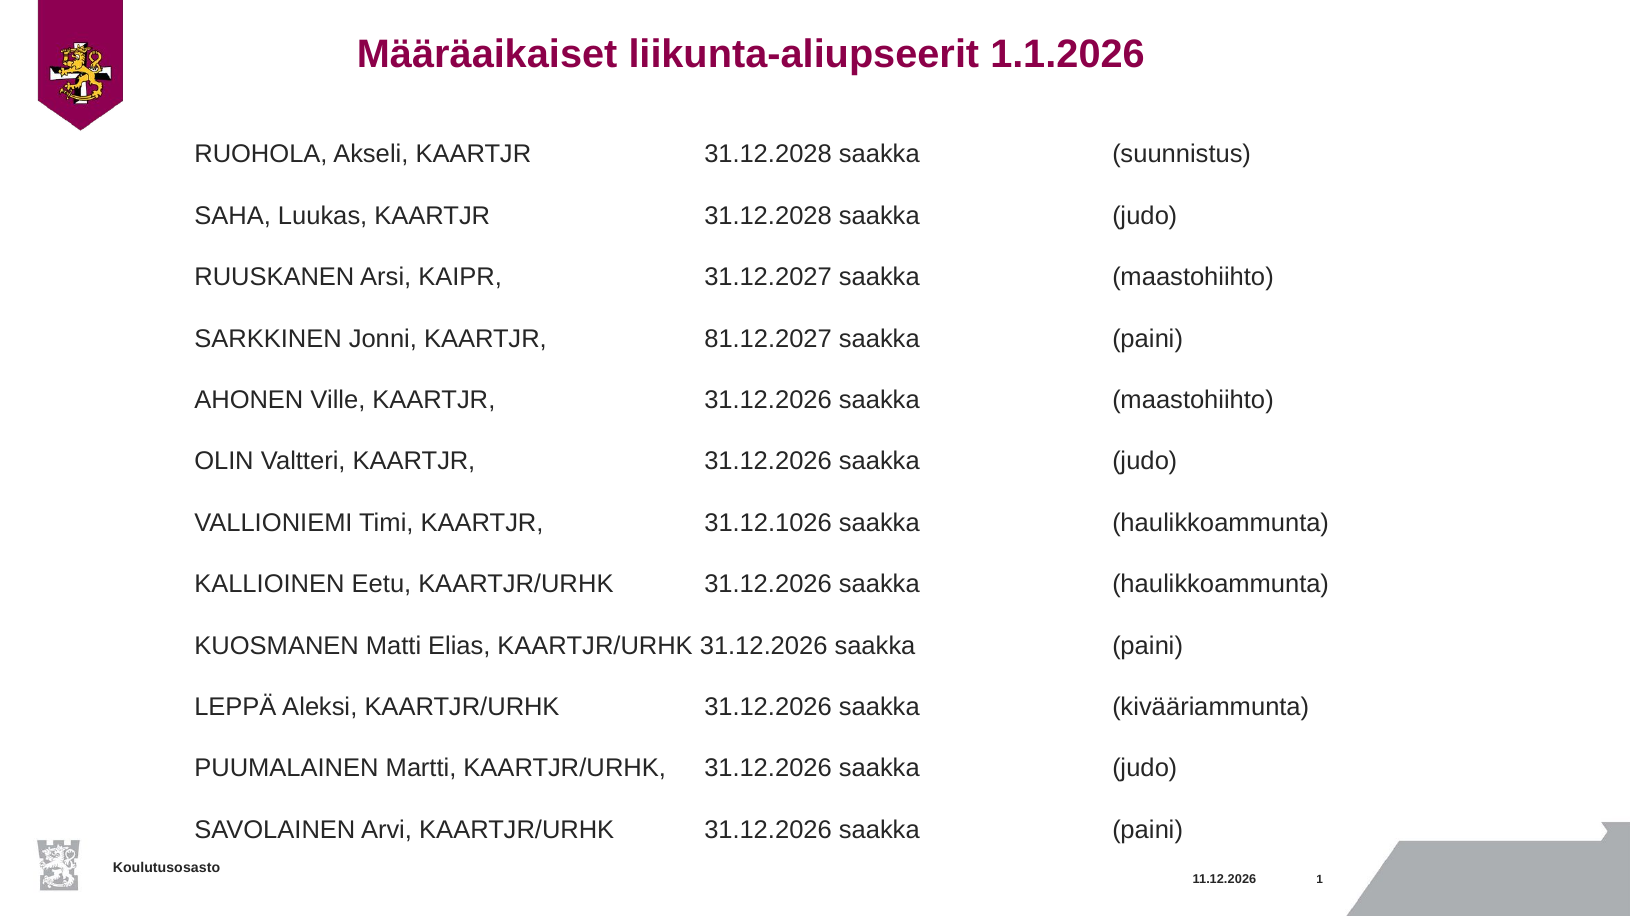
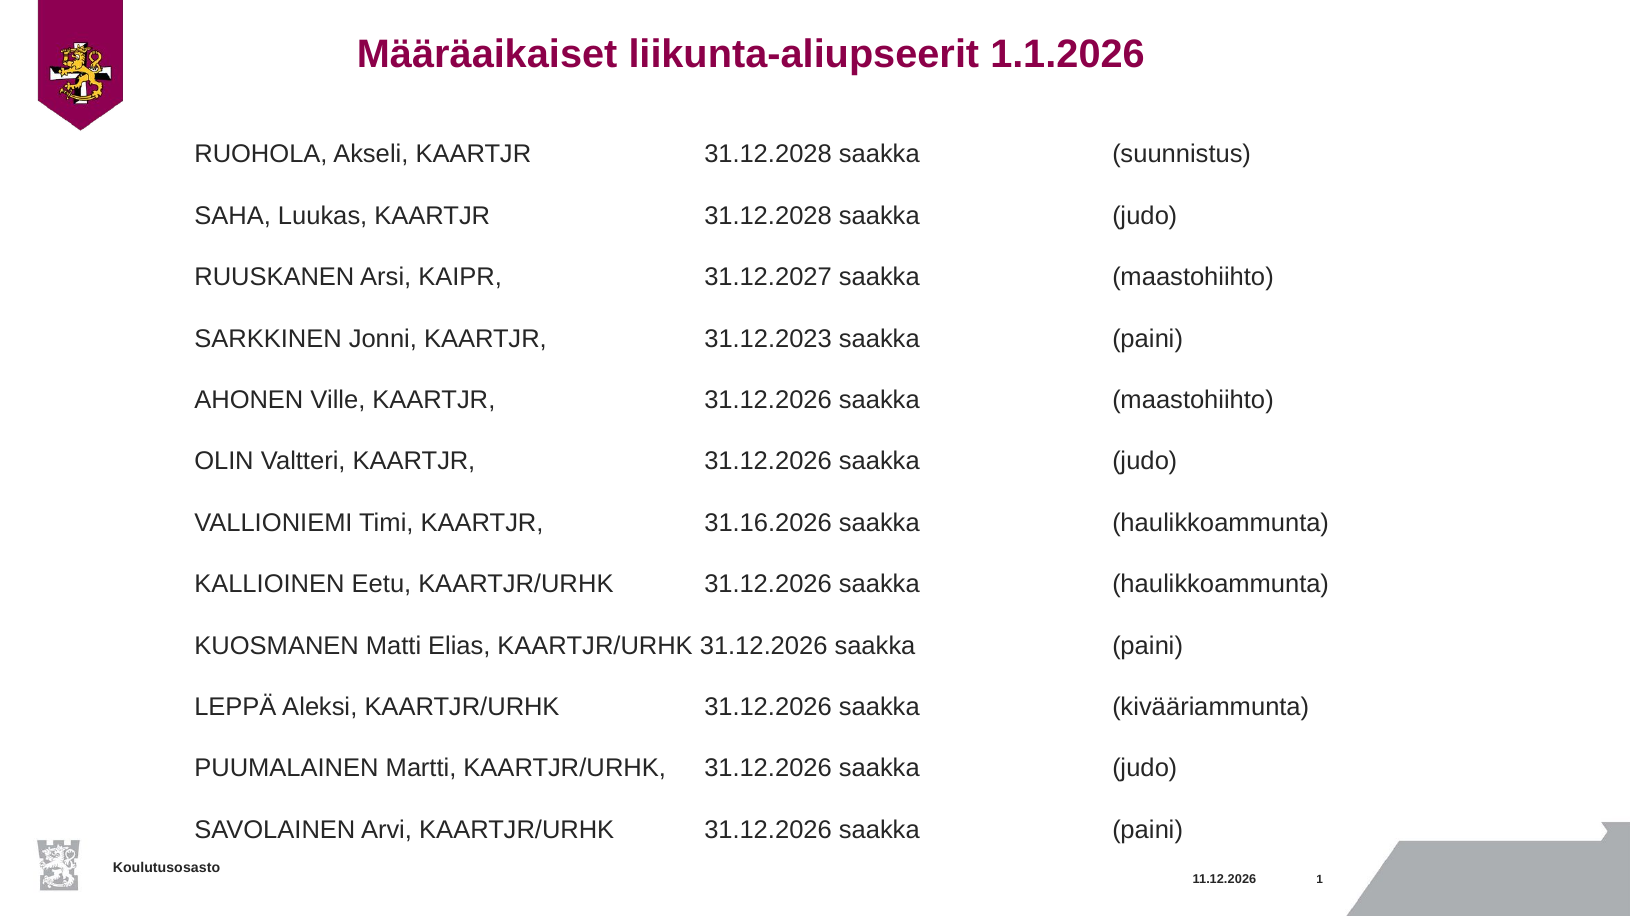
81.12.2027: 81.12.2027 -> 31.12.2023 (768, 338)
31.12.1026: 31.12.1026 -> 31.16.2026 (768, 522)
